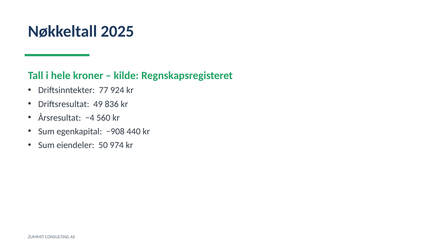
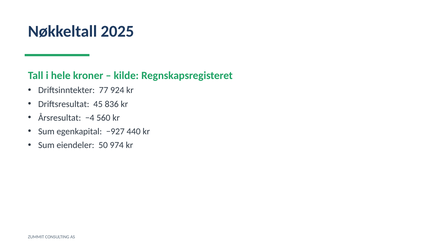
49: 49 -> 45 (98, 104)
−908: −908 -> −927 (115, 131)
